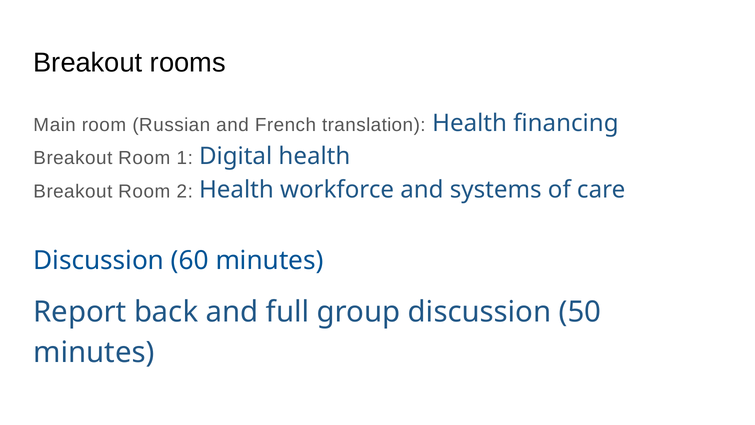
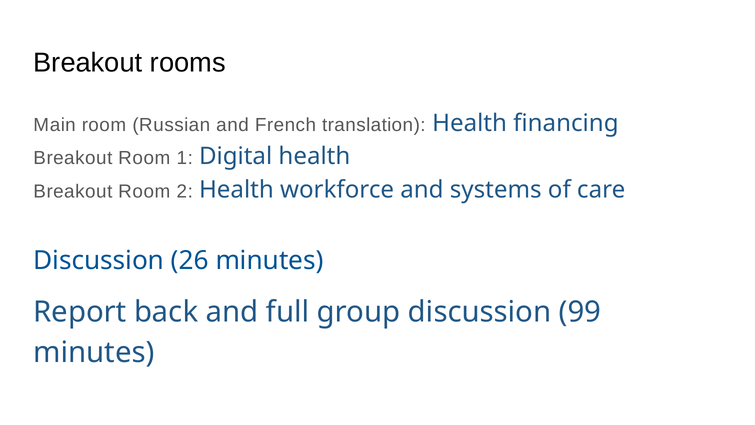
60: 60 -> 26 (190, 260)
50: 50 -> 99 (580, 312)
